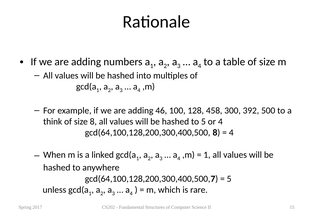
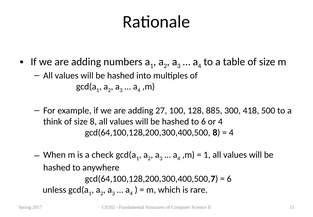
46: 46 -> 27 (161, 110)
458: 458 -> 885 (214, 110)
392: 392 -> 418 (251, 110)
to 5: 5 -> 6 (203, 121)
linked: linked -> check (103, 155)
5: 5 -> 6 (229, 178)
